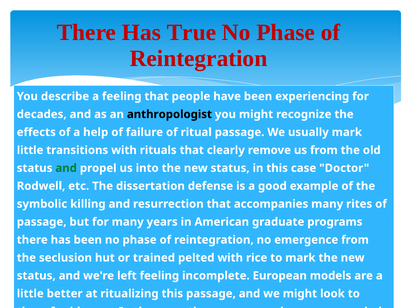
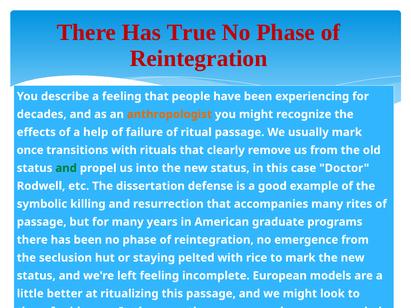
anthropologist colour: black -> orange (169, 114)
little: little -> once (30, 150)
trained: trained -> staying (154, 258)
